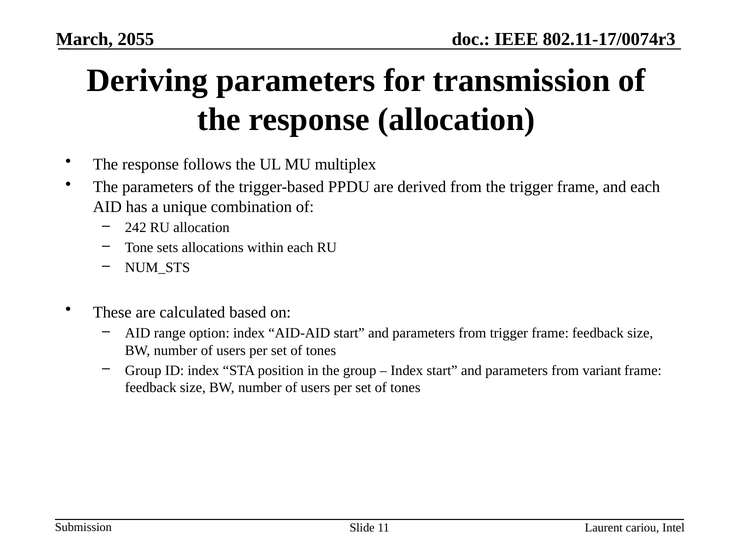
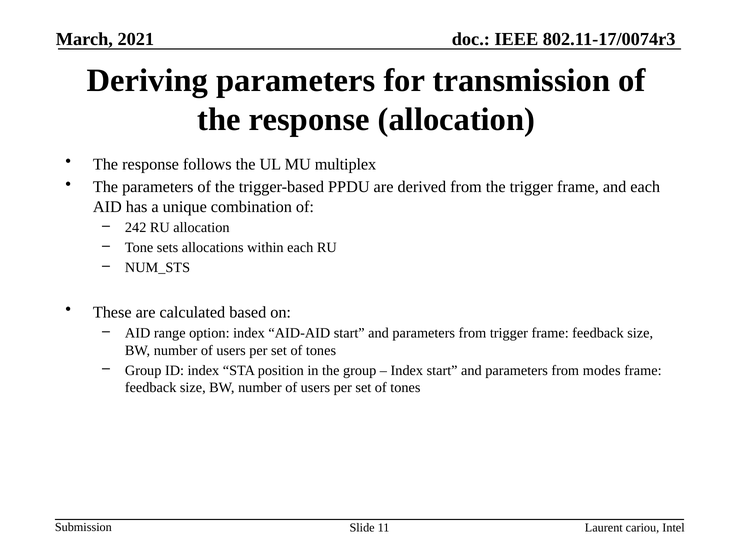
2055: 2055 -> 2021 (136, 39)
variant: variant -> modes (602, 370)
